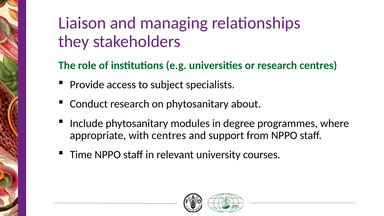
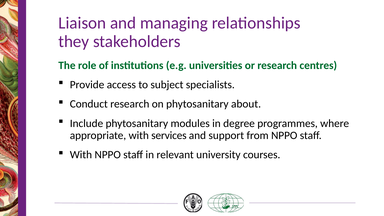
with centres: centres -> services (169, 135)
Time: Time -> With (81, 155)
